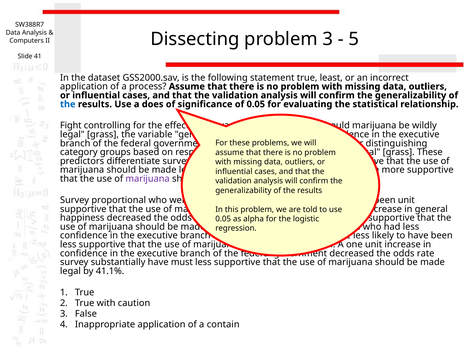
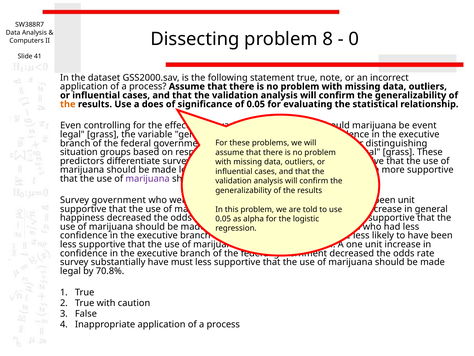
problem 3: 3 -> 8 (328, 39)
5: 5 -> 0 (354, 39)
least: least -> note (331, 78)
the colour: blue -> orange (68, 104)
Fight: Fight -> Even (71, 125)
wildly: wildly -> event (424, 125)
category: category -> situation (79, 152)
Survey proportional: proportional -> government (119, 200)
41.1%: 41.1% -> 70.8% (110, 271)
contain: contain -> process (223, 324)
